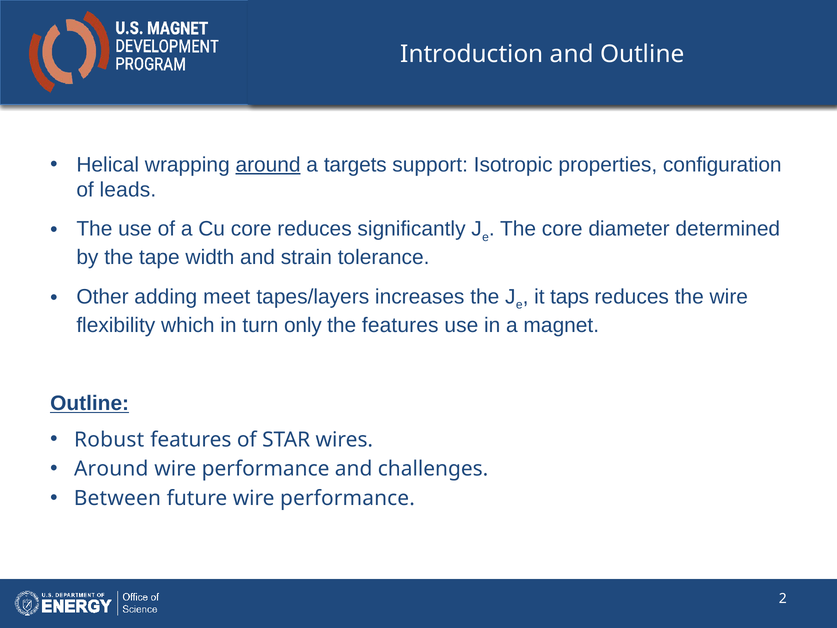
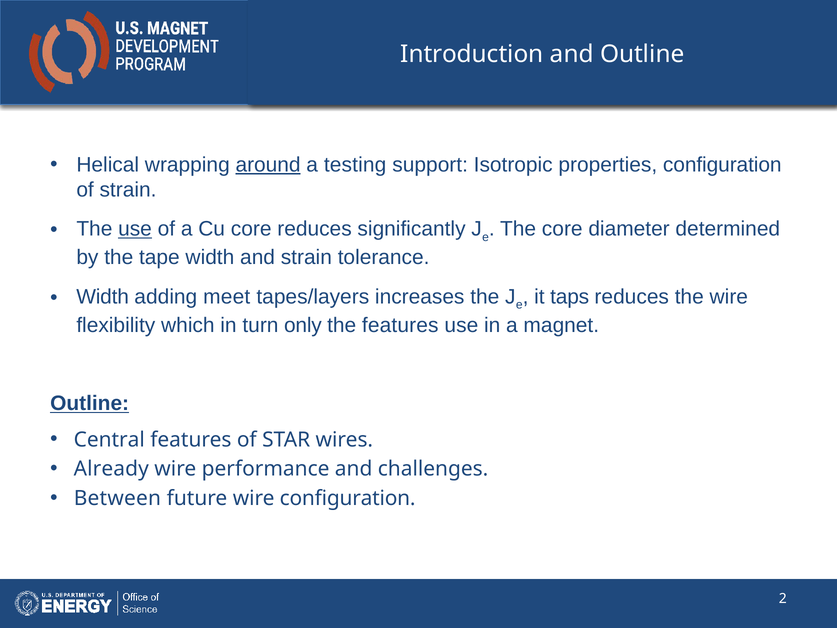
targets: targets -> testing (355, 165)
of leads: leads -> strain (128, 190)
use underline: none -> present (135, 229)
Other: Other -> Width (103, 296)
Robust: Robust -> Central (109, 439)
Around: Around -> Already (111, 469)
future wire performance: performance -> configuration (348, 498)
